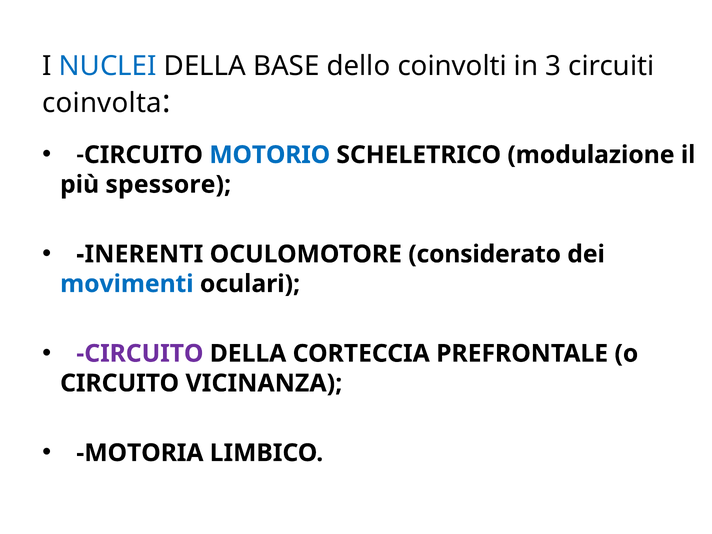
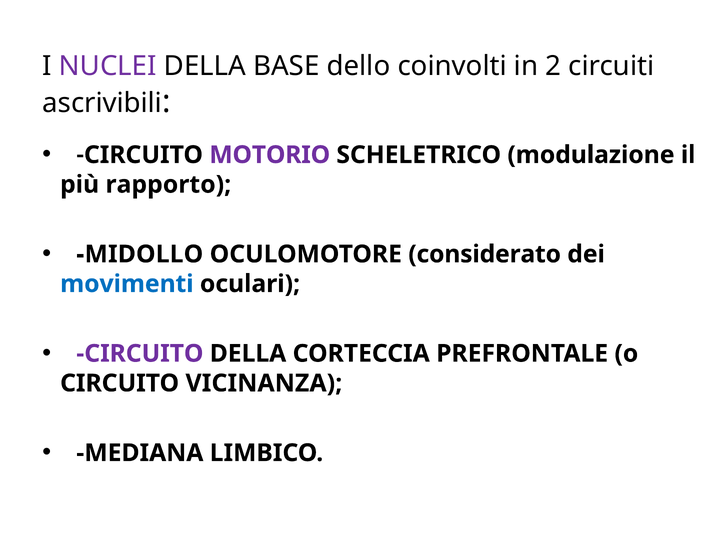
NUCLEI colour: blue -> purple (108, 66)
3: 3 -> 2 (553, 66)
coinvolta: coinvolta -> ascrivibili (102, 103)
MOTORIO colour: blue -> purple (270, 155)
spessore: spessore -> rapporto (168, 185)
INERENTI: INERENTI -> MIDOLLO (140, 254)
MOTORIA: MOTORIA -> MEDIANA (140, 453)
